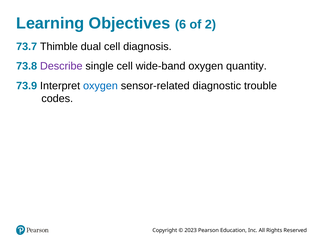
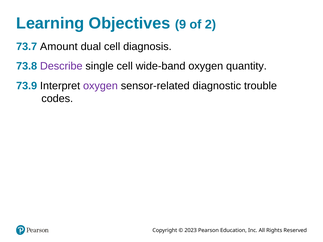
6: 6 -> 9 (181, 24)
Thimble: Thimble -> Amount (59, 47)
oxygen colour: blue -> purple (100, 86)
